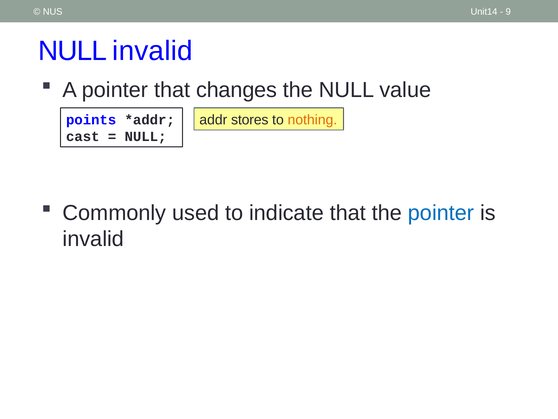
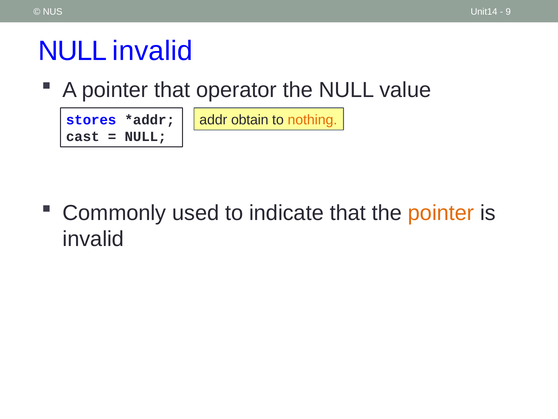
changes: changes -> operator (236, 90)
stores: stores -> obtain (250, 120)
points: points -> stores (91, 120)
pointer colour: blue -> orange (441, 213)
